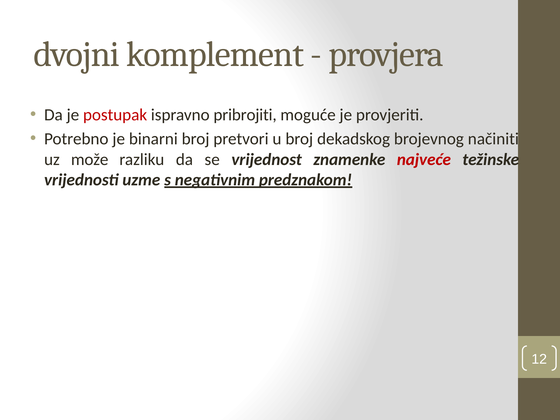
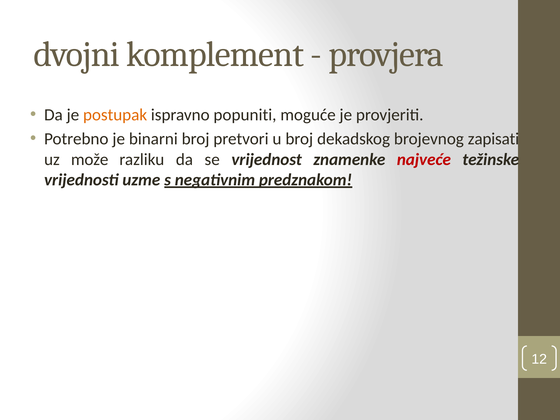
postupak colour: red -> orange (115, 115)
pribrojiti: pribrojiti -> popuniti (245, 115)
načiniti: načiniti -> zapisati (493, 139)
